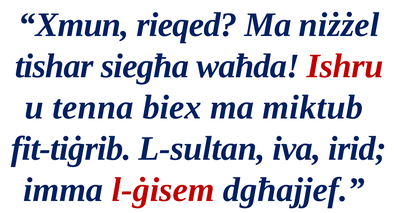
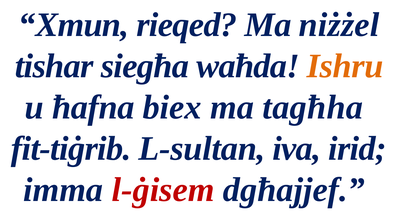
Ishru colour: red -> orange (345, 66)
tenna: tenna -> ħafna (93, 107)
miktub: miktub -> tagħha (313, 107)
